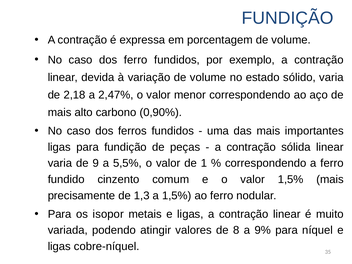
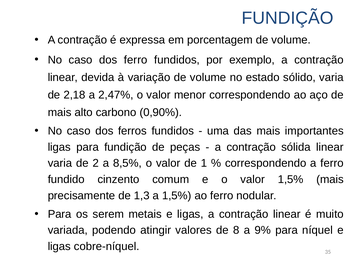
9: 9 -> 2 (96, 163)
5,5%: 5,5% -> 8,5% (127, 163)
isopor: isopor -> serem (108, 214)
